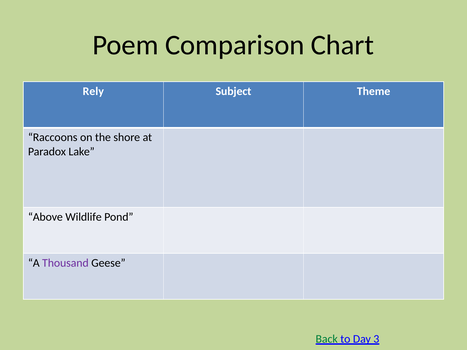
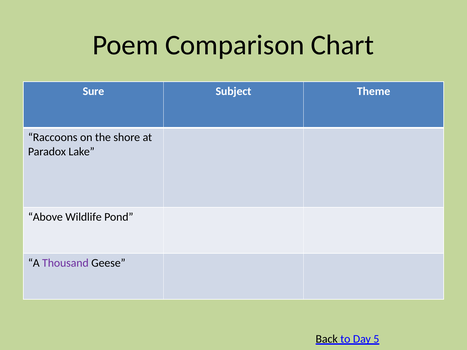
Rely: Rely -> Sure (93, 91)
Back colour: green -> black (327, 339)
3: 3 -> 5 (376, 339)
